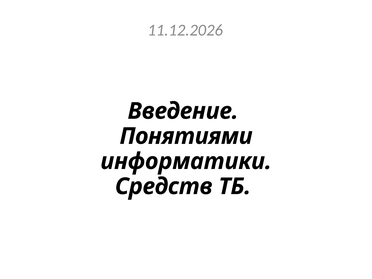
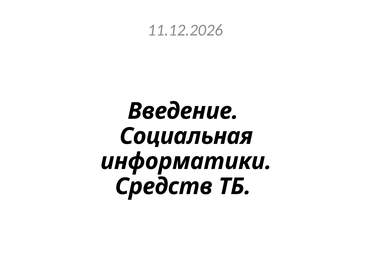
Понятиями: Понятиями -> Социальная (186, 136)
